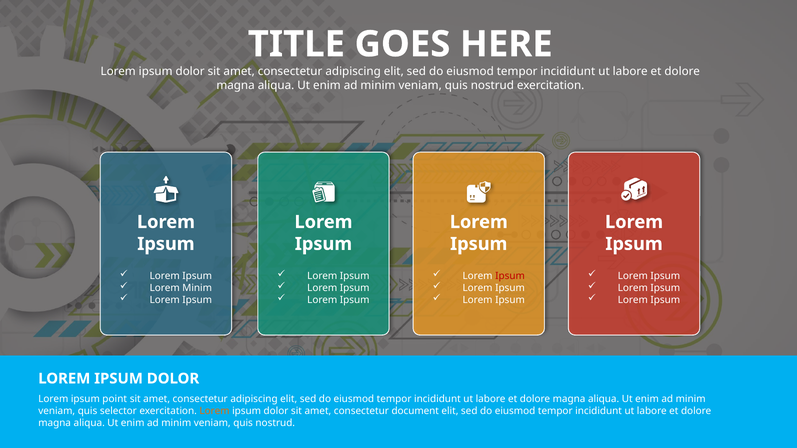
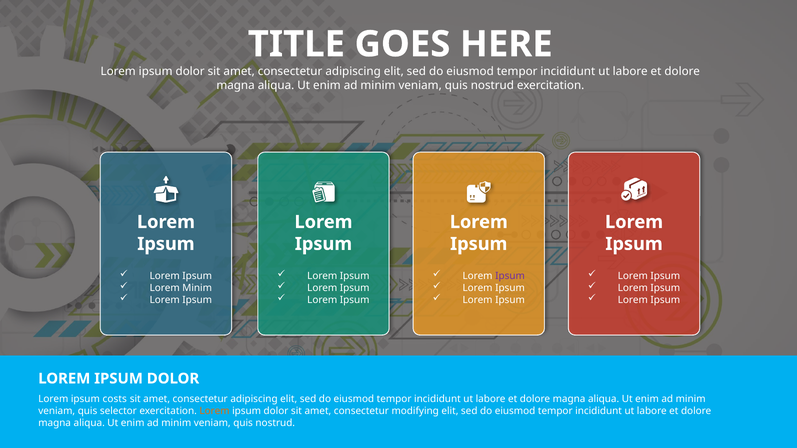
Ipsum colour: red -> purple (510, 276)
point: point -> costs (115, 399)
document: document -> modifying (415, 411)
